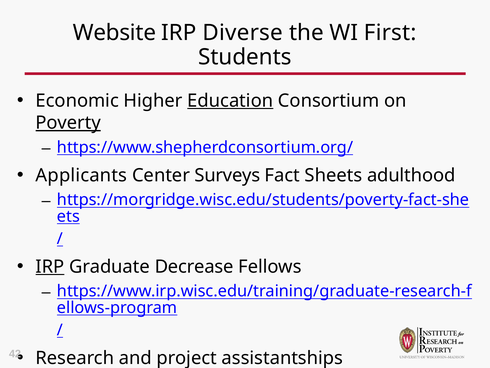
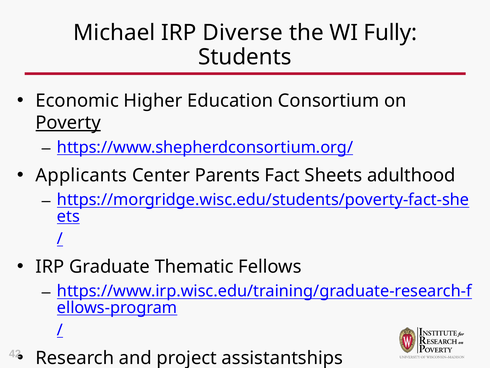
Website: Website -> Michael (114, 33)
First: First -> Fully (390, 33)
Education underline: present -> none (230, 101)
Surveys: Surveys -> Parents (227, 175)
IRP underline: present -> none (50, 266)
Decrease: Decrease -> Thematic (194, 266)
